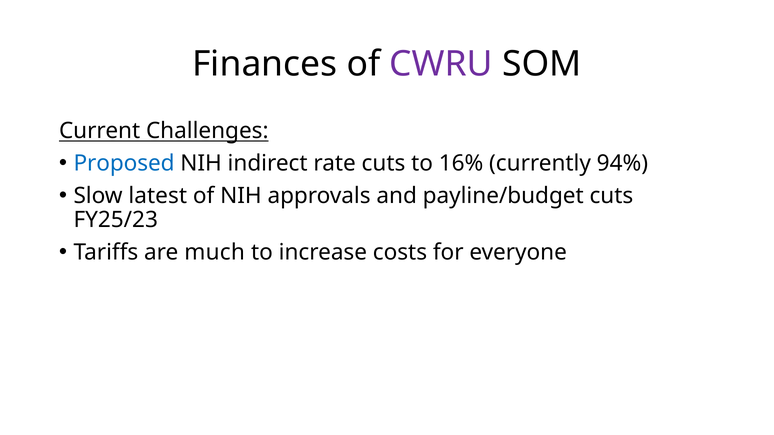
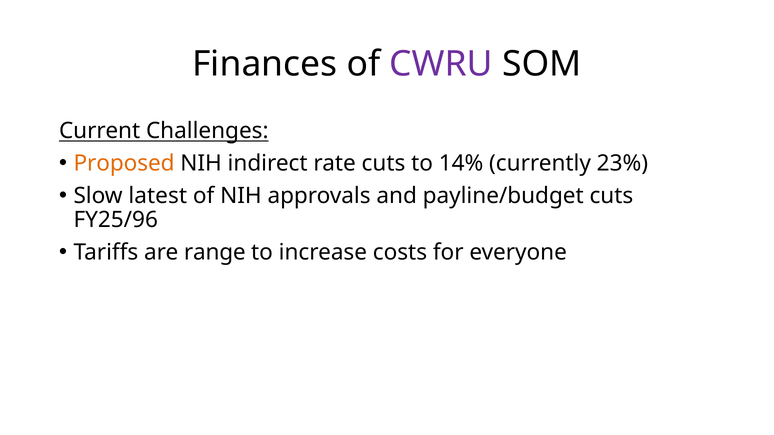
Proposed colour: blue -> orange (124, 163)
16%: 16% -> 14% (461, 163)
94%: 94% -> 23% (622, 163)
FY25/23: FY25/23 -> FY25/96 (116, 220)
much: much -> range (215, 253)
